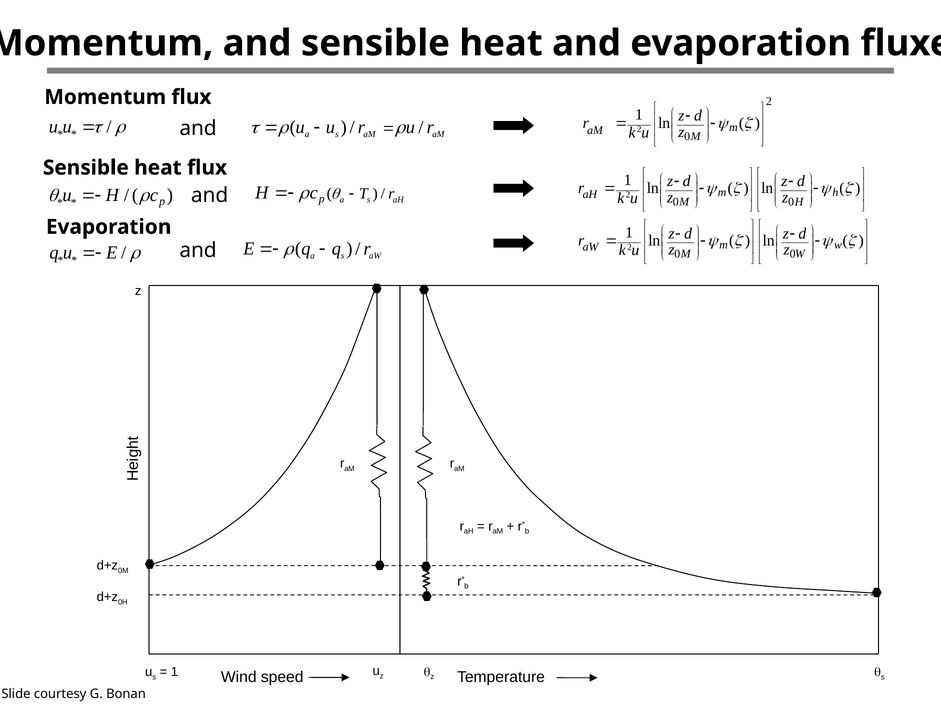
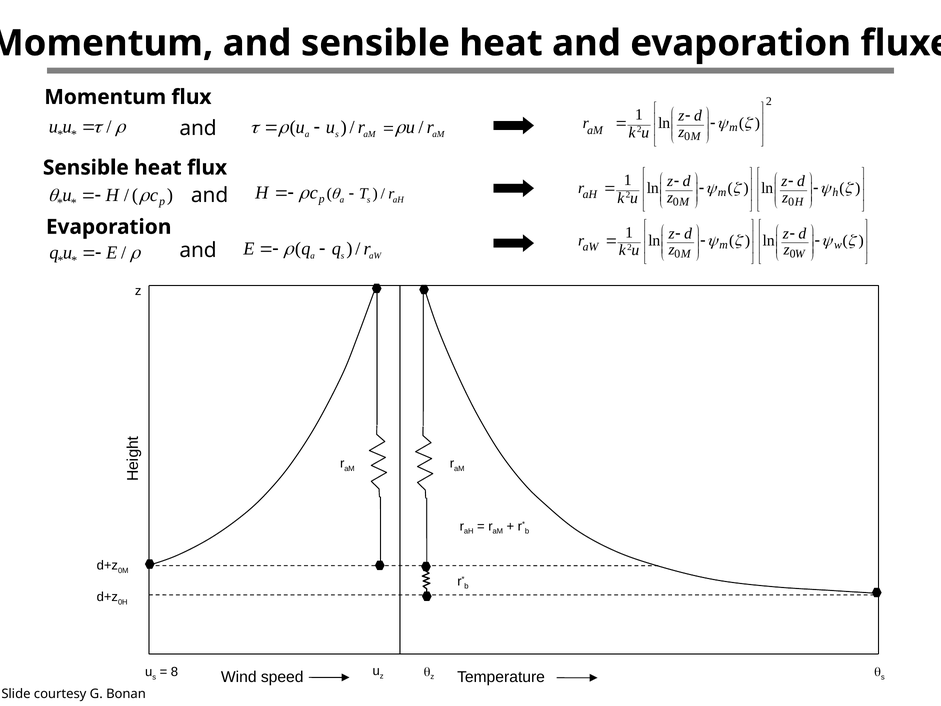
1: 1 -> 8 (174, 672)
